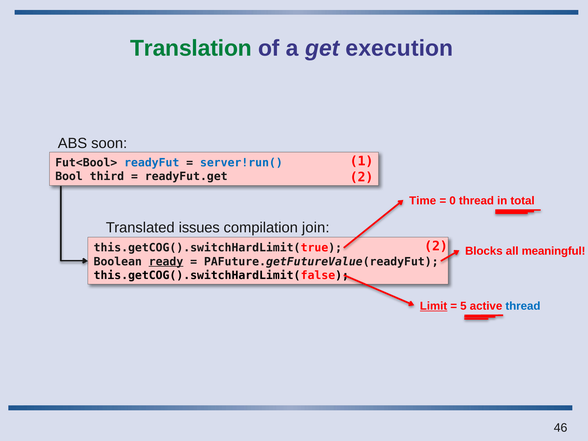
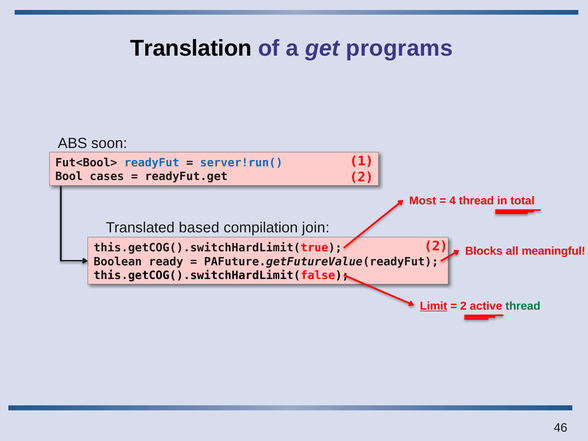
Translation colour: green -> black (191, 48)
execution: execution -> programs (399, 48)
third: third -> cases (107, 177)
Time: Time -> Most (423, 201)
0: 0 -> 4 (453, 201)
issues: issues -> based (199, 228)
ready underline: present -> none (166, 262)
5: 5 -> 2 (463, 306)
thread colour: blue -> green (523, 306)
